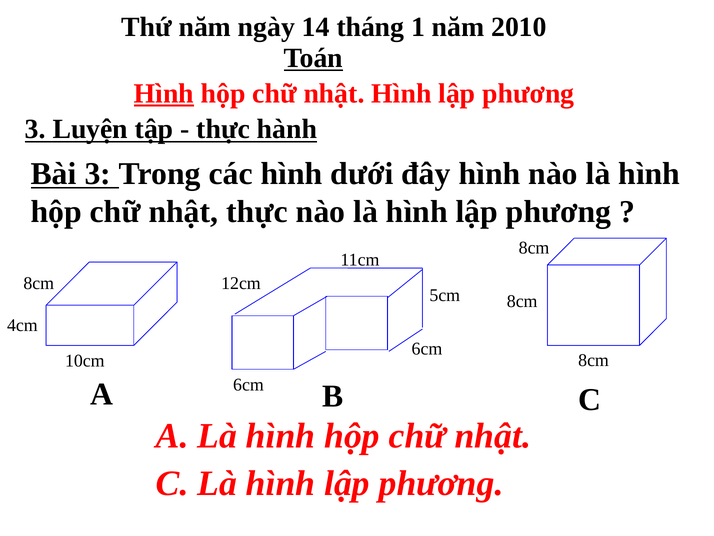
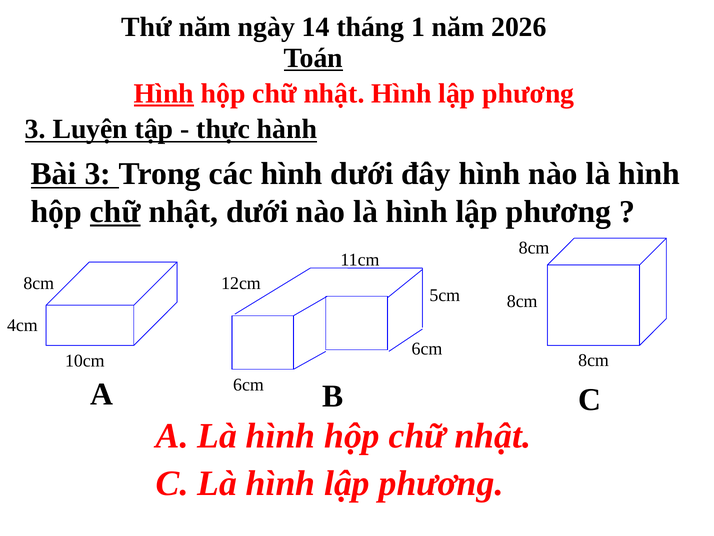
2010: 2010 -> 2026 (519, 27)
chữ underline: none -> present (115, 212)
nhật thực: thực -> dưới (257, 212)
